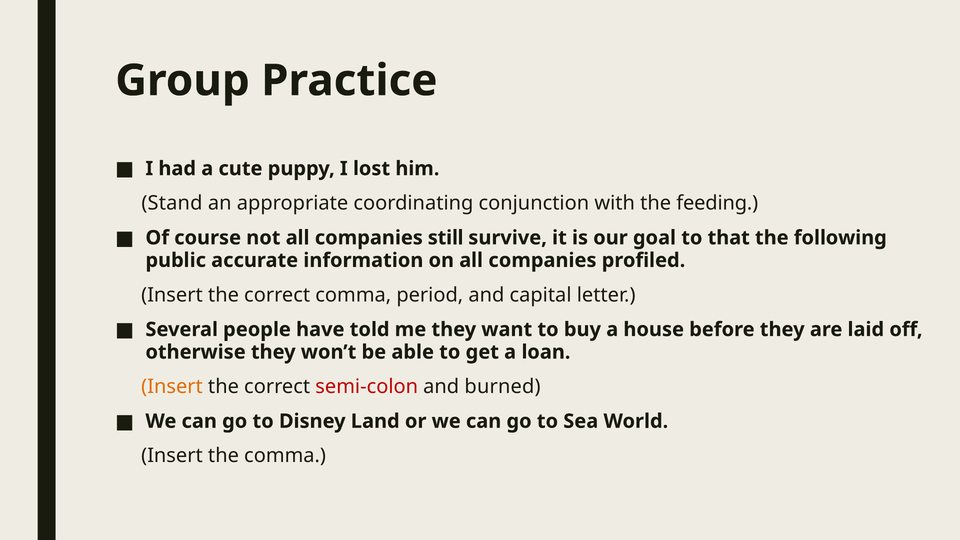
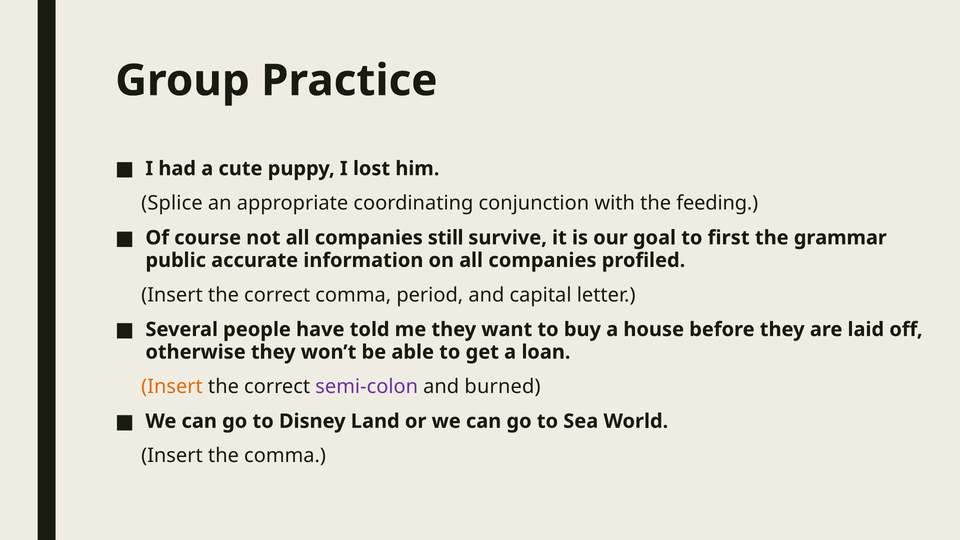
Stand: Stand -> Splice (172, 203)
that: that -> first (729, 238)
following: following -> grammar (840, 238)
semi-colon colour: red -> purple (367, 387)
